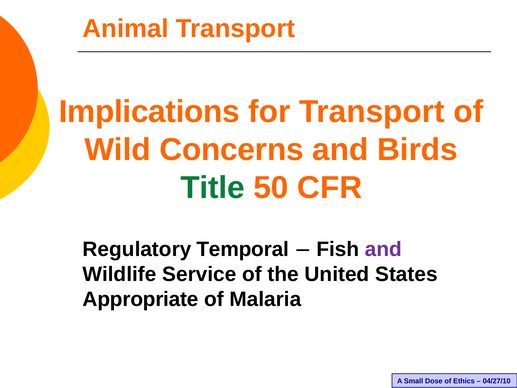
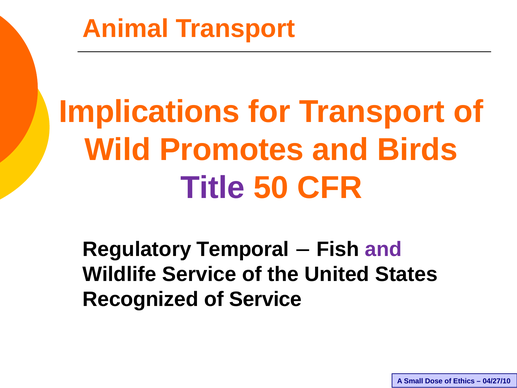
Concerns: Concerns -> Promotes (232, 150)
Title colour: green -> purple (213, 187)
Appropriate: Appropriate -> Recognized (141, 299)
of Malaria: Malaria -> Service (266, 299)
